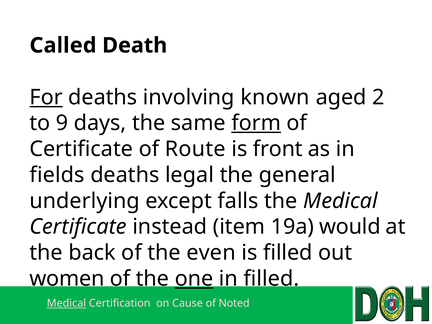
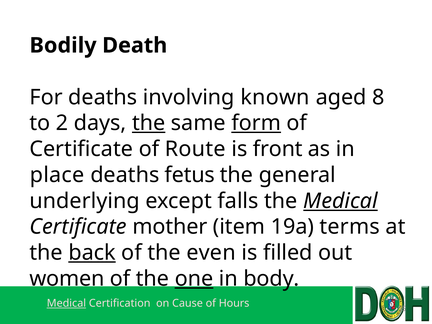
Called: Called -> Bodily (63, 45)
For underline: present -> none (46, 97)
2: 2 -> 8 (378, 97)
9: 9 -> 2 (62, 123)
the underline: none -> present (149, 123)
fields: fields -> place (57, 175)
legal: legal -> fetus (190, 175)
Medical underline: none -> present (340, 201)
instead: instead -> mother (170, 227)
would: would -> terms (350, 227)
back underline: none -> present (92, 253)
in filled: filled -> body (271, 279)
Noted: Noted -> Hours (234, 303)
